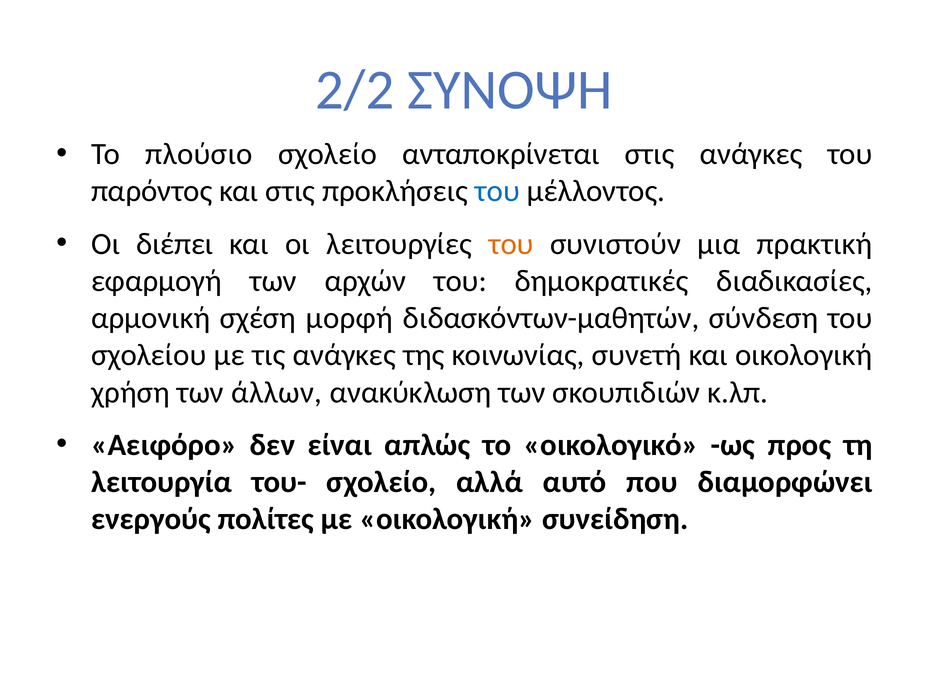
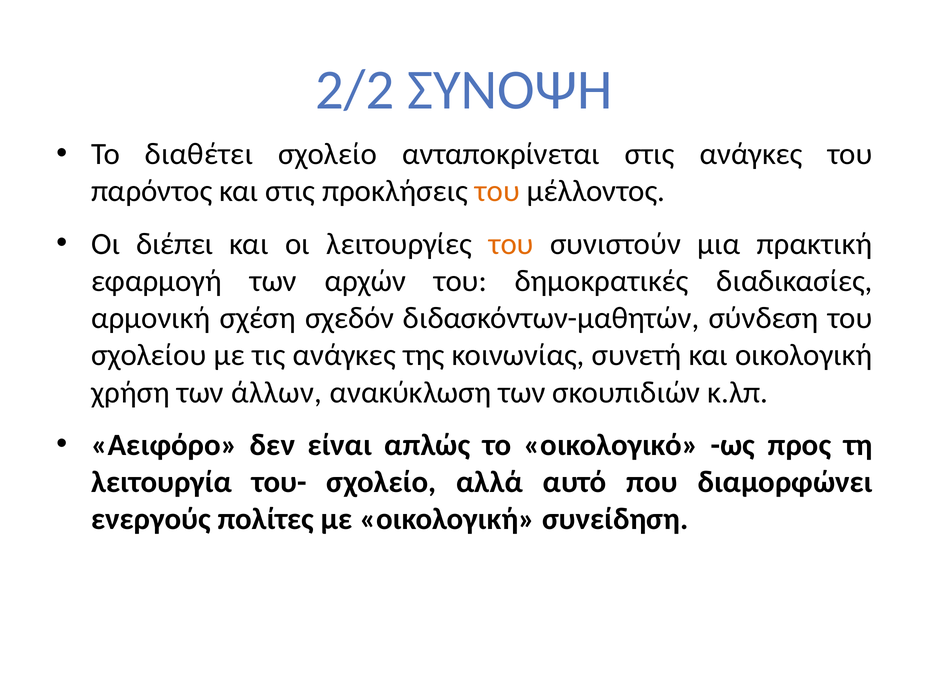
πλούσιο: πλούσιο -> διαθέτει (199, 154)
του colour: blue -> orange (497, 191)
μορφή: μορφή -> σχεδόν (350, 318)
